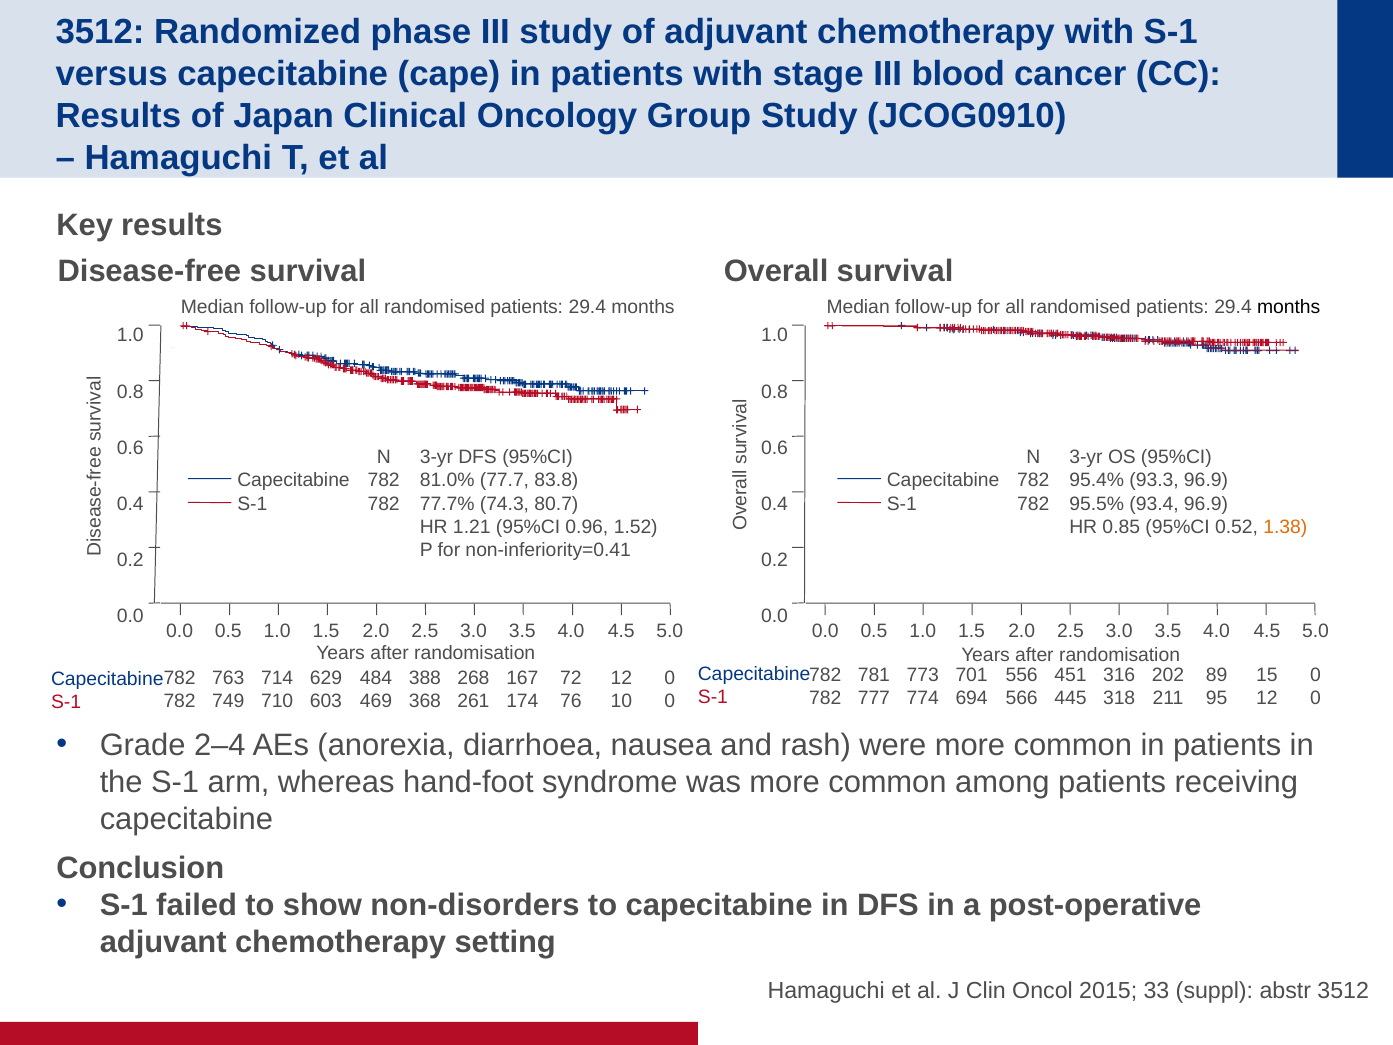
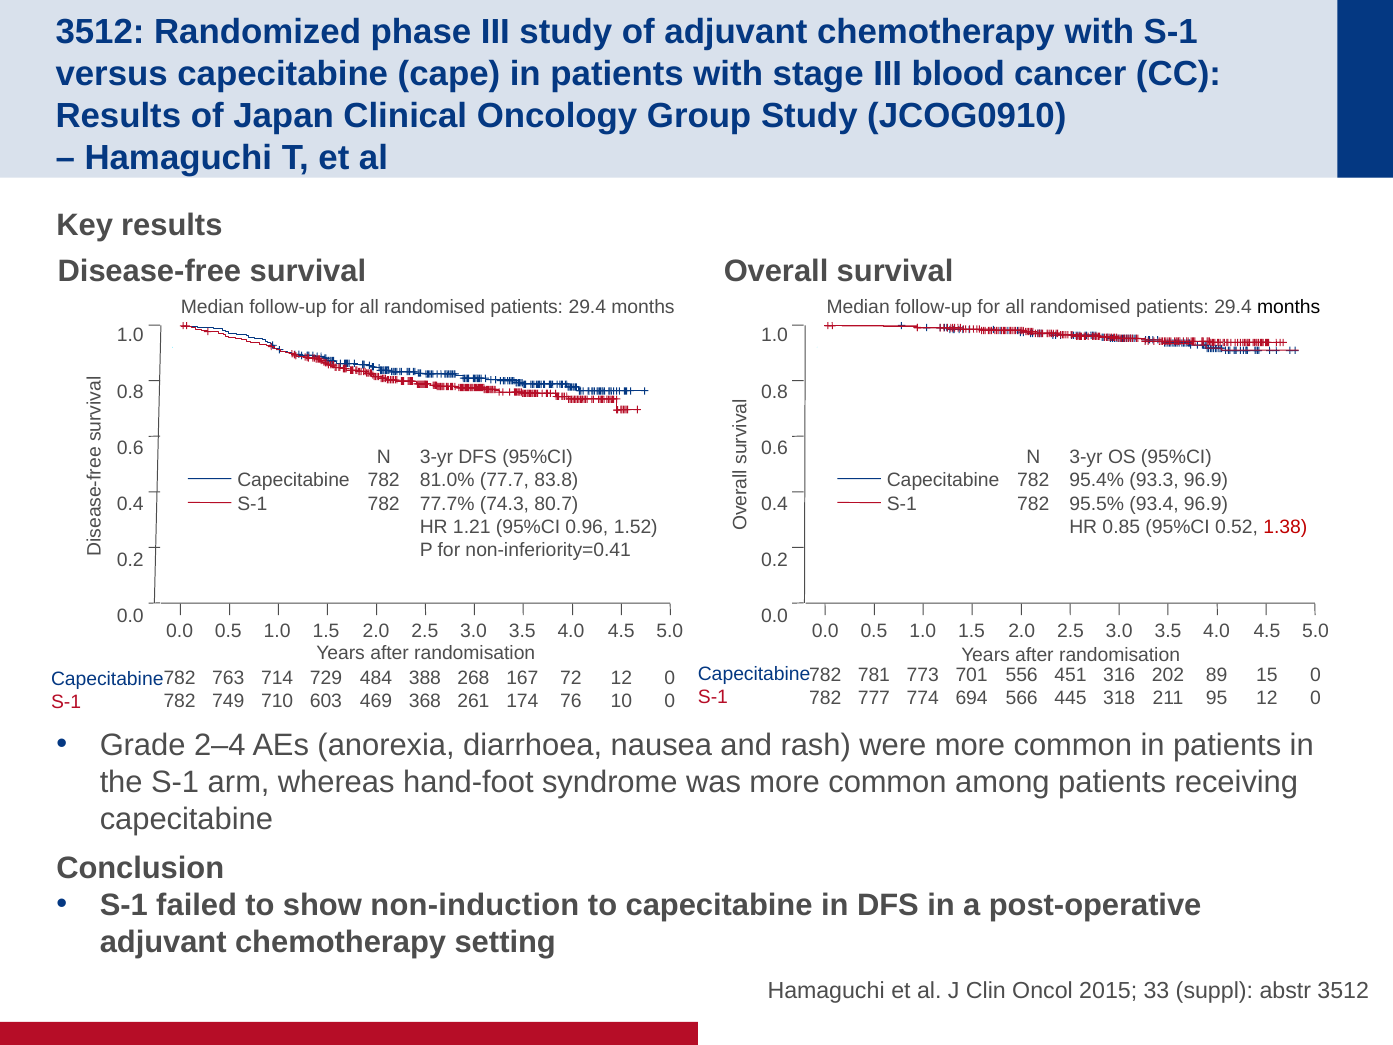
1.38 colour: orange -> red (1285, 527)
629: 629 -> 729 (326, 678)
non-disorders: non-disorders -> non-induction (475, 905)
